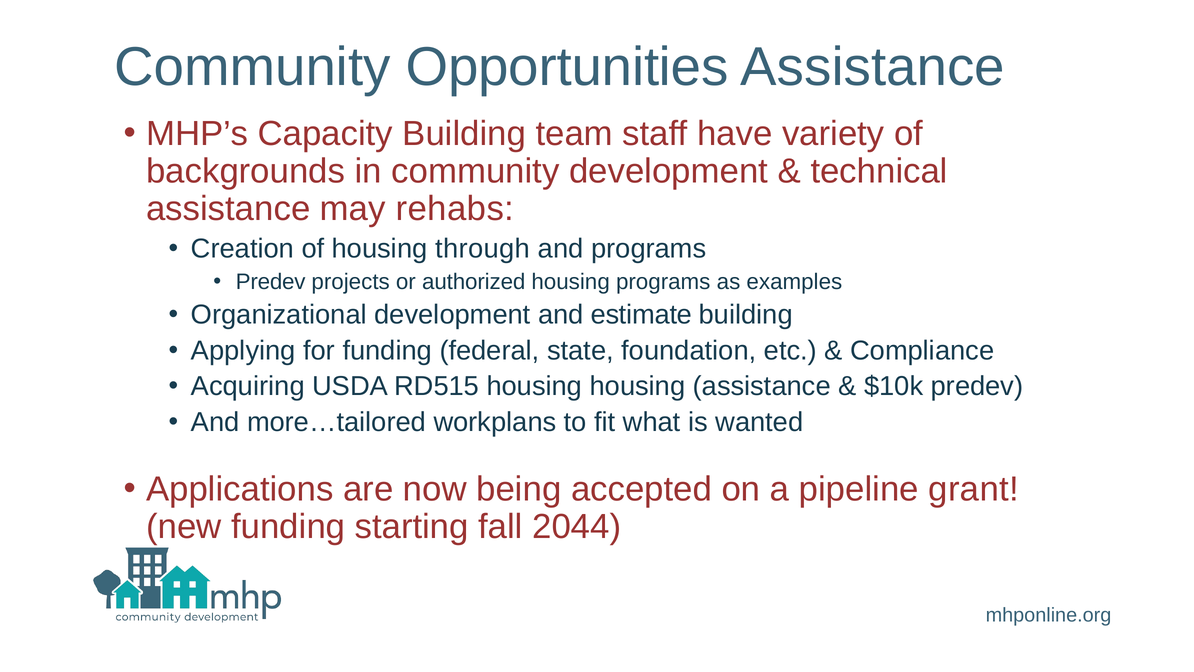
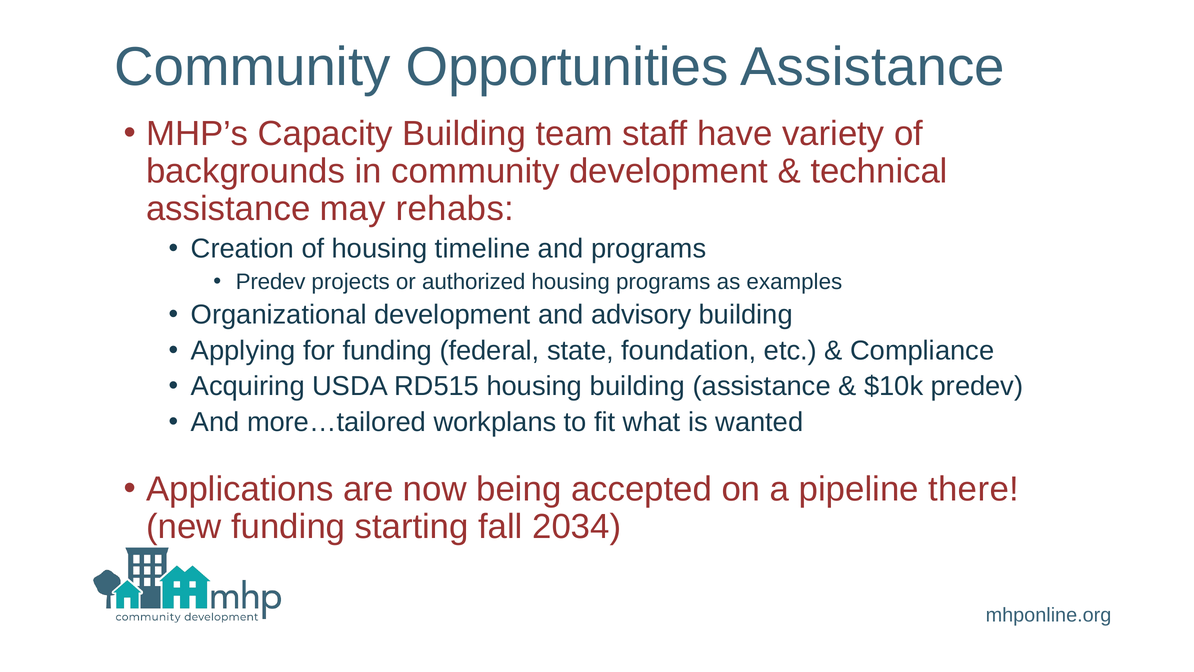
through: through -> timeline (483, 249)
estimate: estimate -> advisory (641, 315)
housing housing: housing -> building (637, 386)
grant: grant -> there (974, 489)
2044: 2044 -> 2034 (577, 526)
